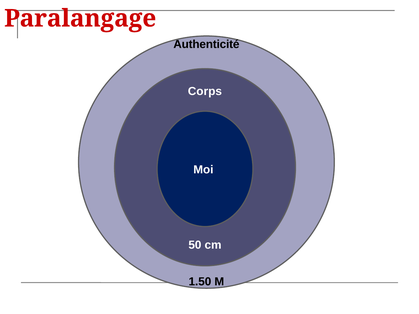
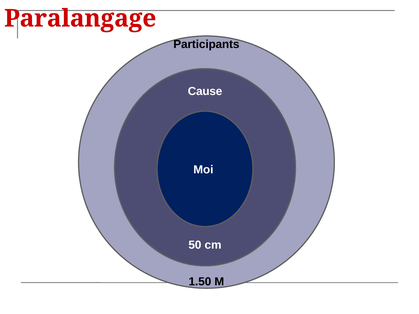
Authenticité: Authenticité -> Participants (206, 44)
Corps: Corps -> Cause (205, 91)
